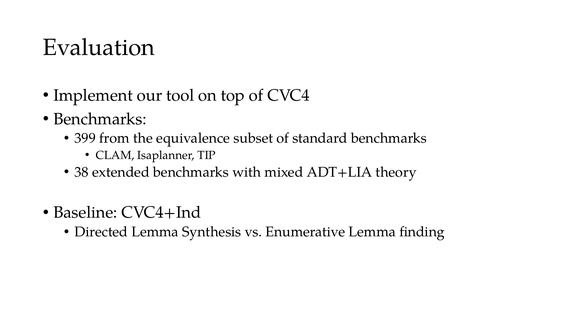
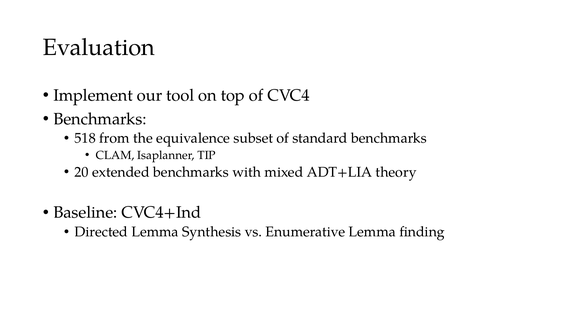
399: 399 -> 518 (85, 138)
38: 38 -> 20 (82, 172)
